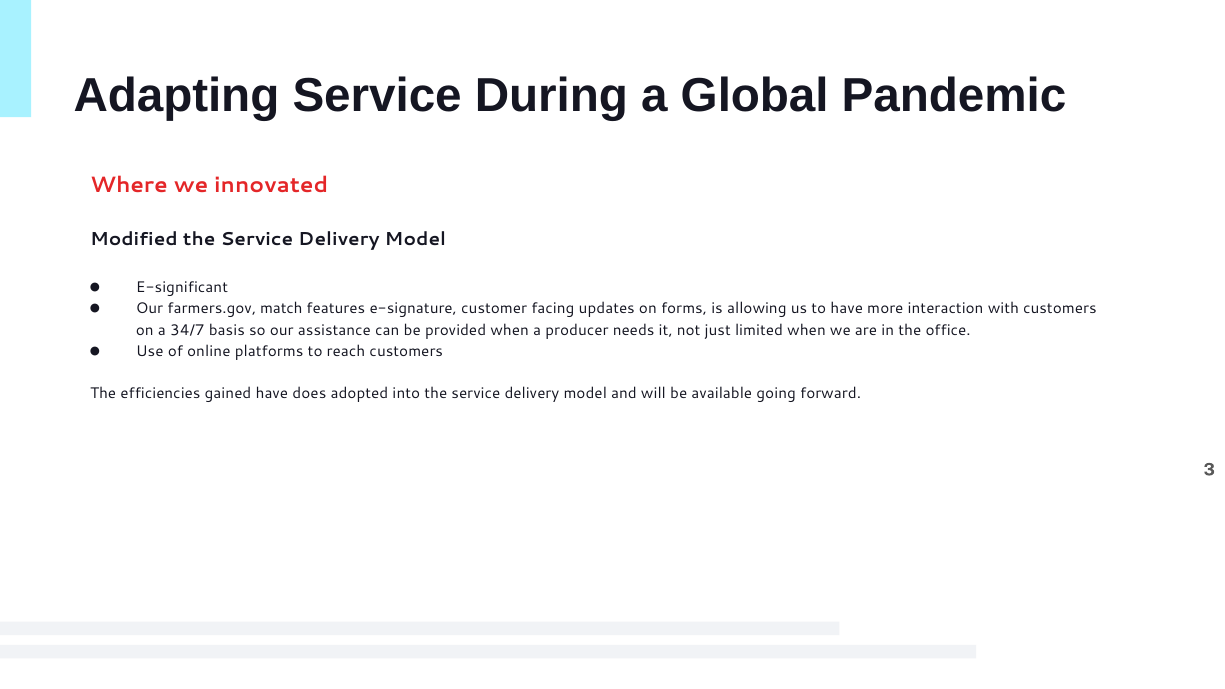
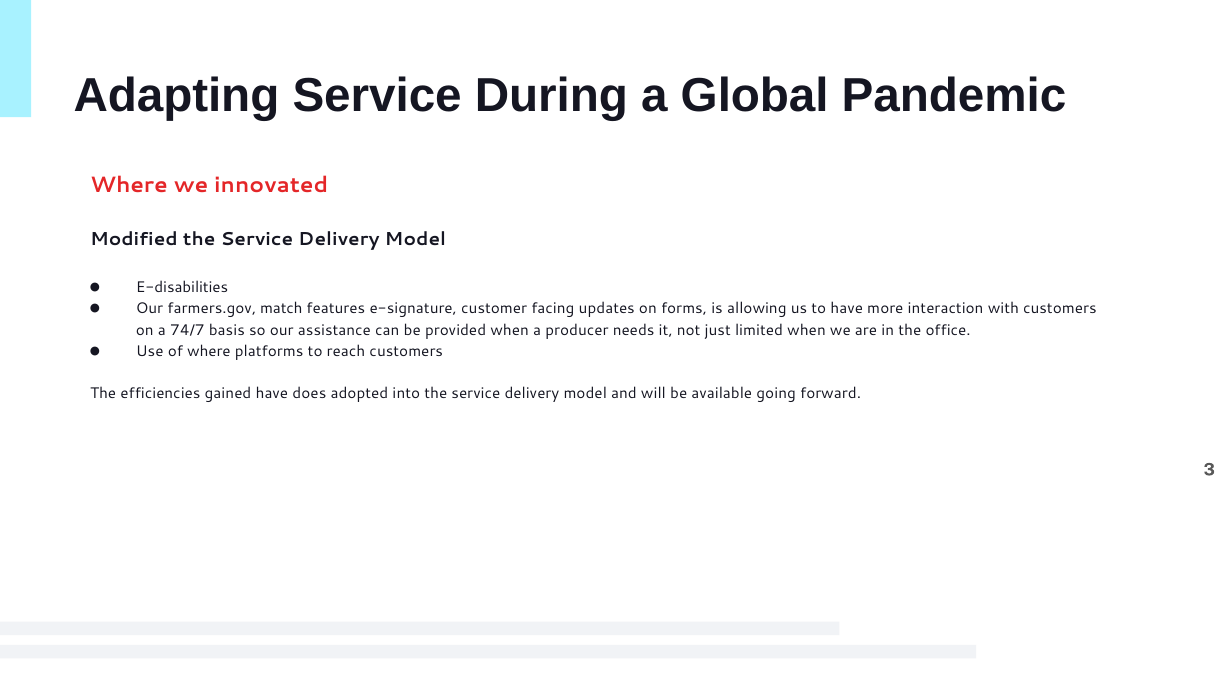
E-significant: E-significant -> E-disabilities (182, 288)
34/7: 34/7 -> 74/7 (187, 330)
of online: online -> where (209, 351)
